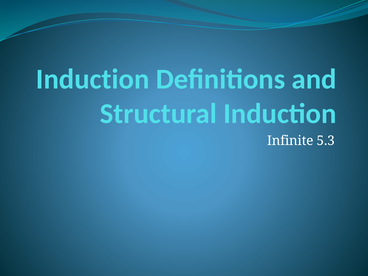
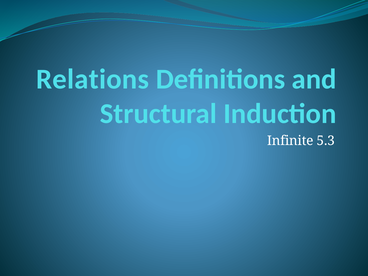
Induction: Induction -> Relations (93, 79)
